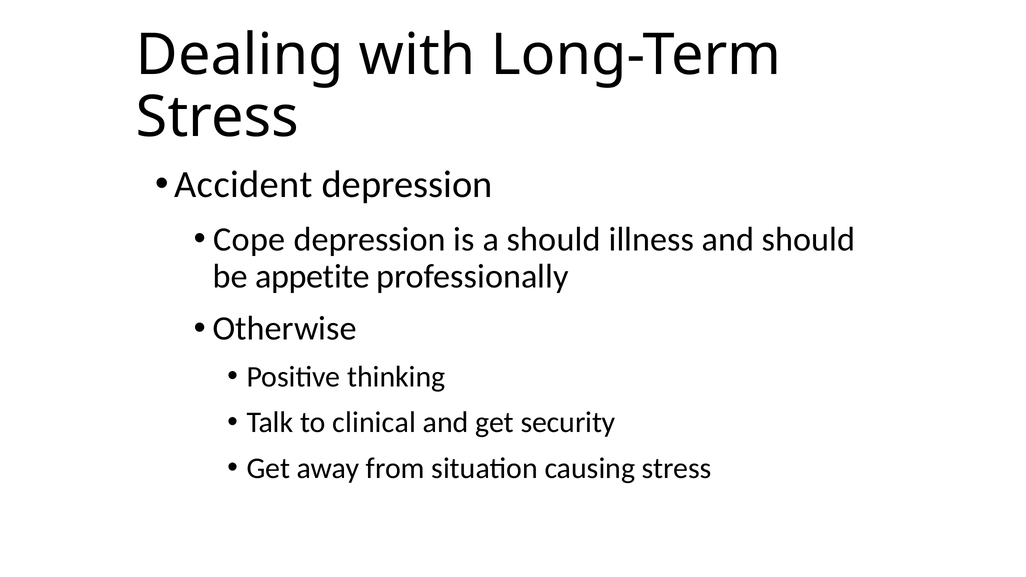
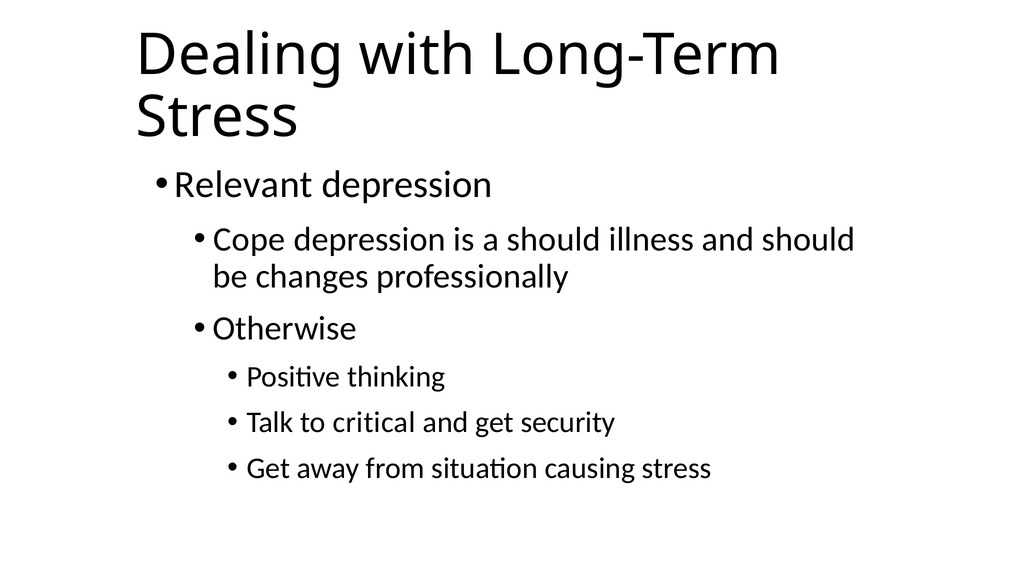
Accident: Accident -> Relevant (244, 185)
appetite: appetite -> changes (312, 276)
clinical: clinical -> critical (374, 423)
